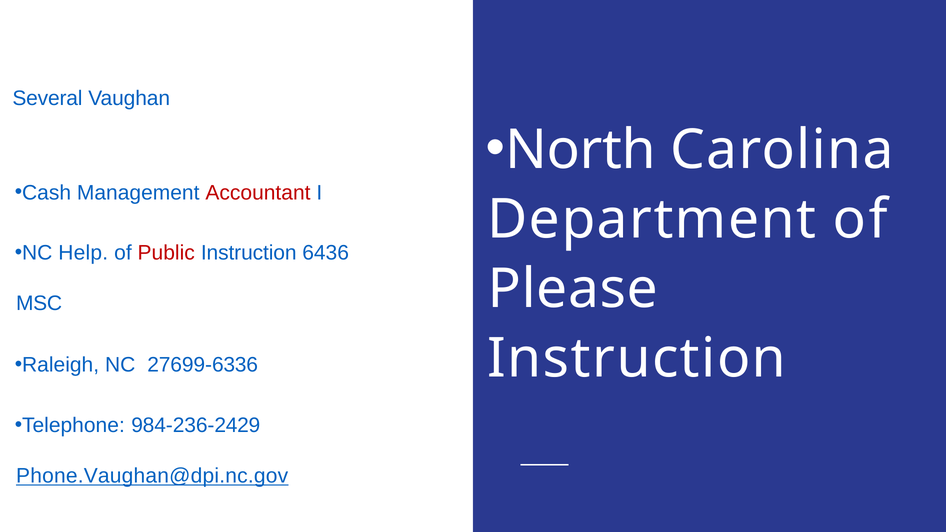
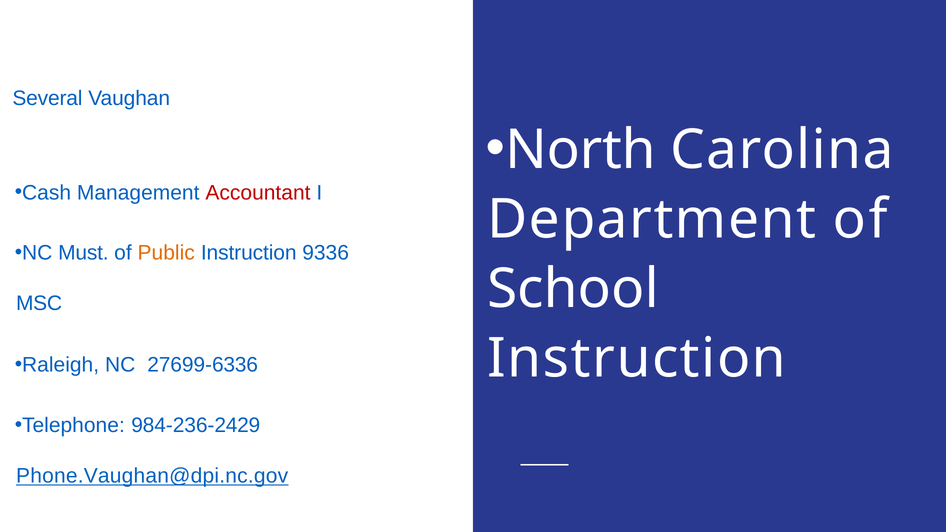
Help: Help -> Must (83, 253)
Public colour: red -> orange (166, 253)
6436: 6436 -> 9336 (326, 253)
Please: Please -> School (573, 289)
